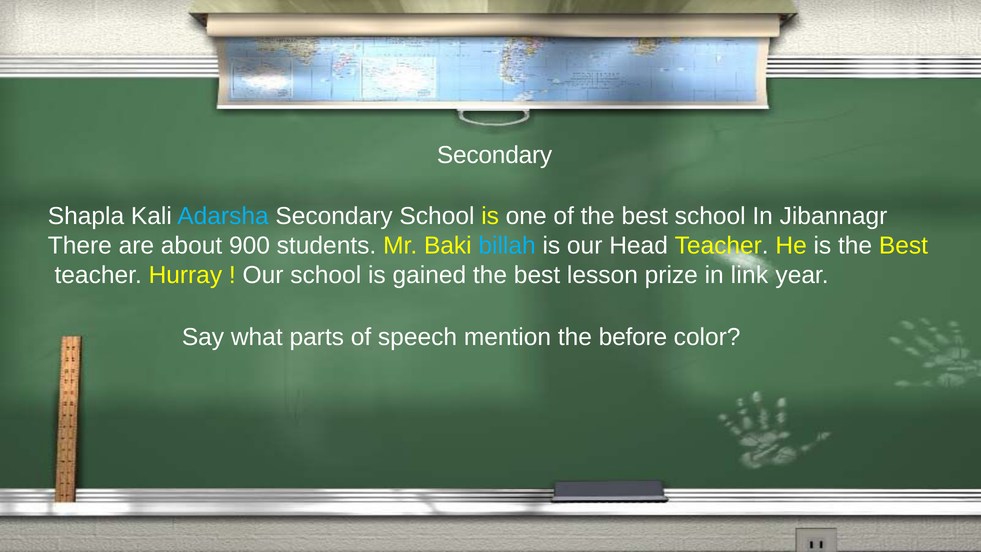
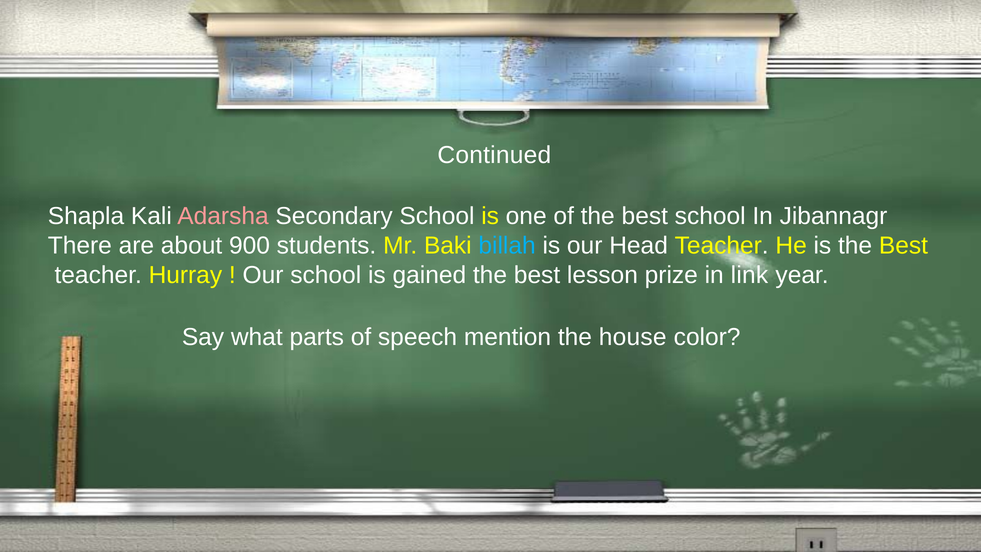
Secondary: Secondary -> Continued (494, 155)
Adarsha colour: light blue -> pink (223, 216)
before: before -> house (633, 337)
